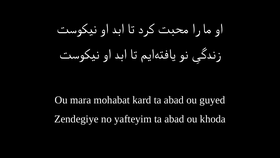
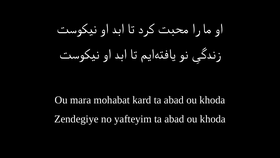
guyed: guyed -> khoda (212, 100)
